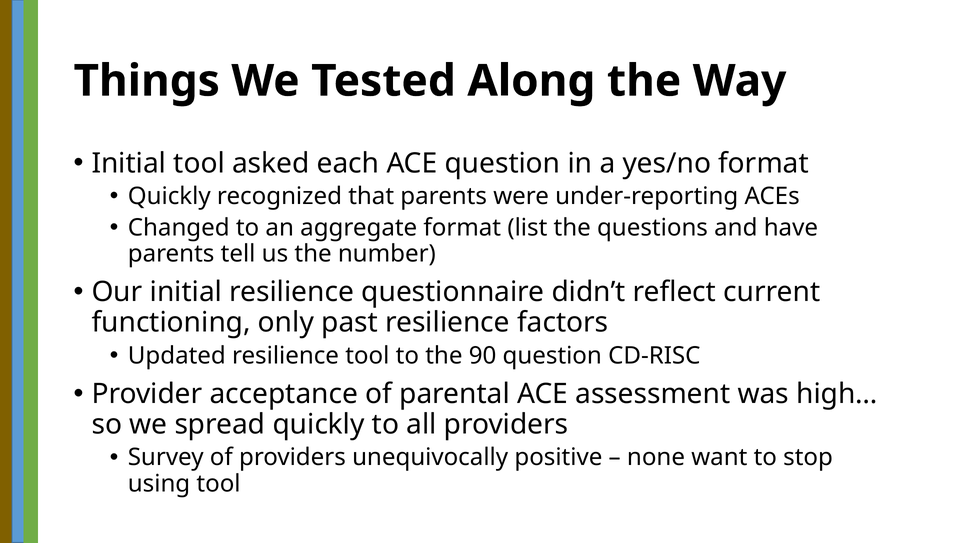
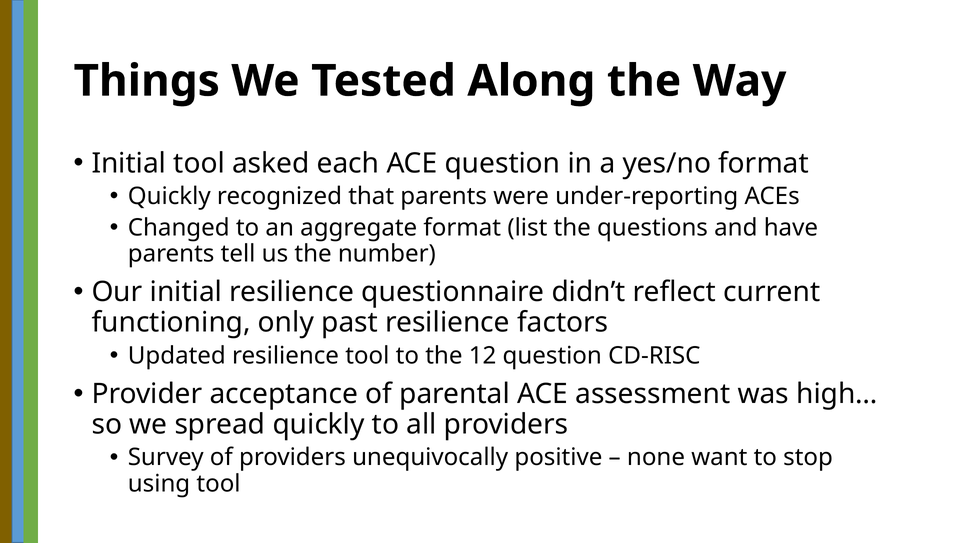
90: 90 -> 12 (483, 355)
